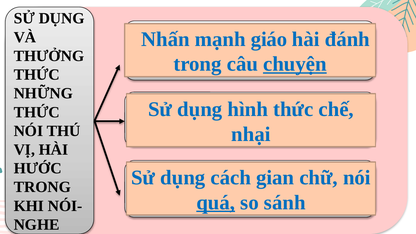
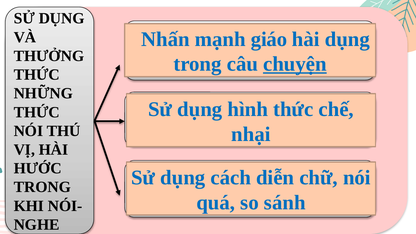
hài đánh: đánh -> dụng (347, 39)
gian: gian -> diễn (275, 178)
quá underline: present -> none (216, 202)
